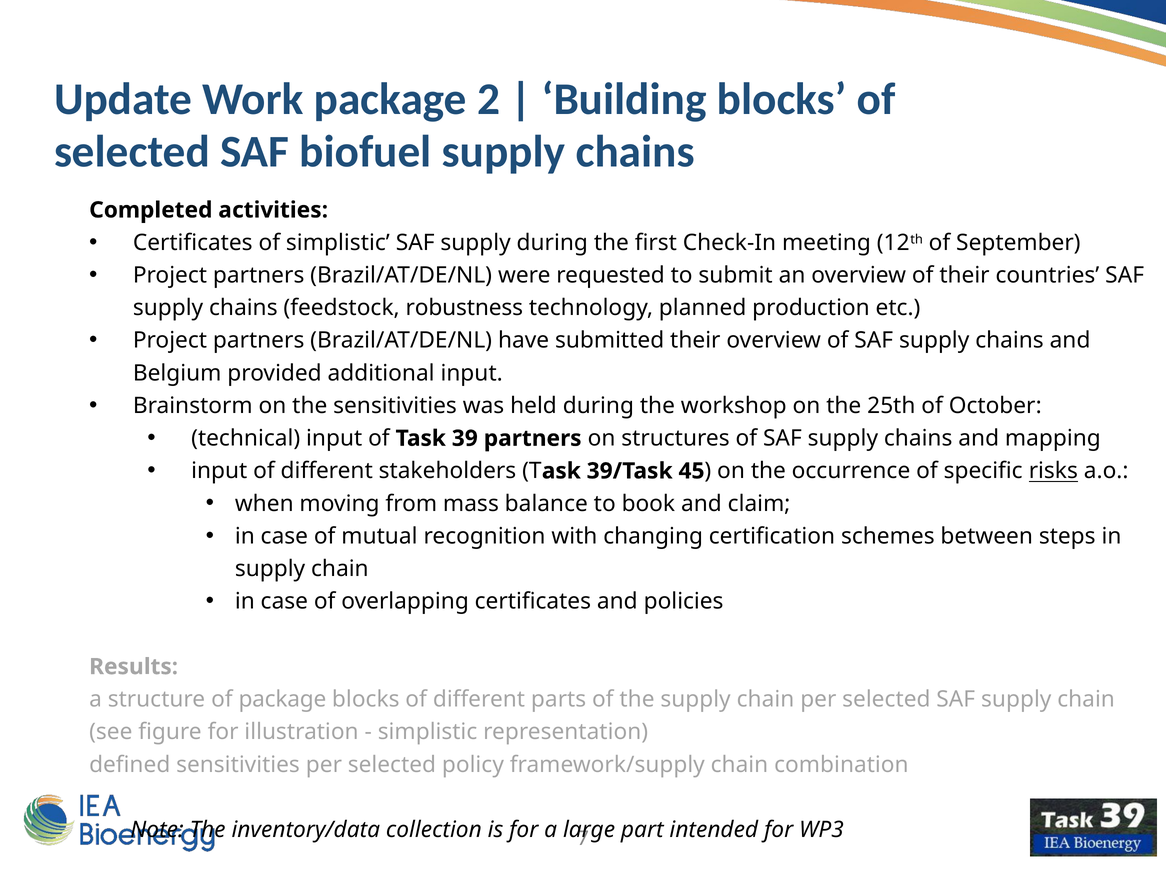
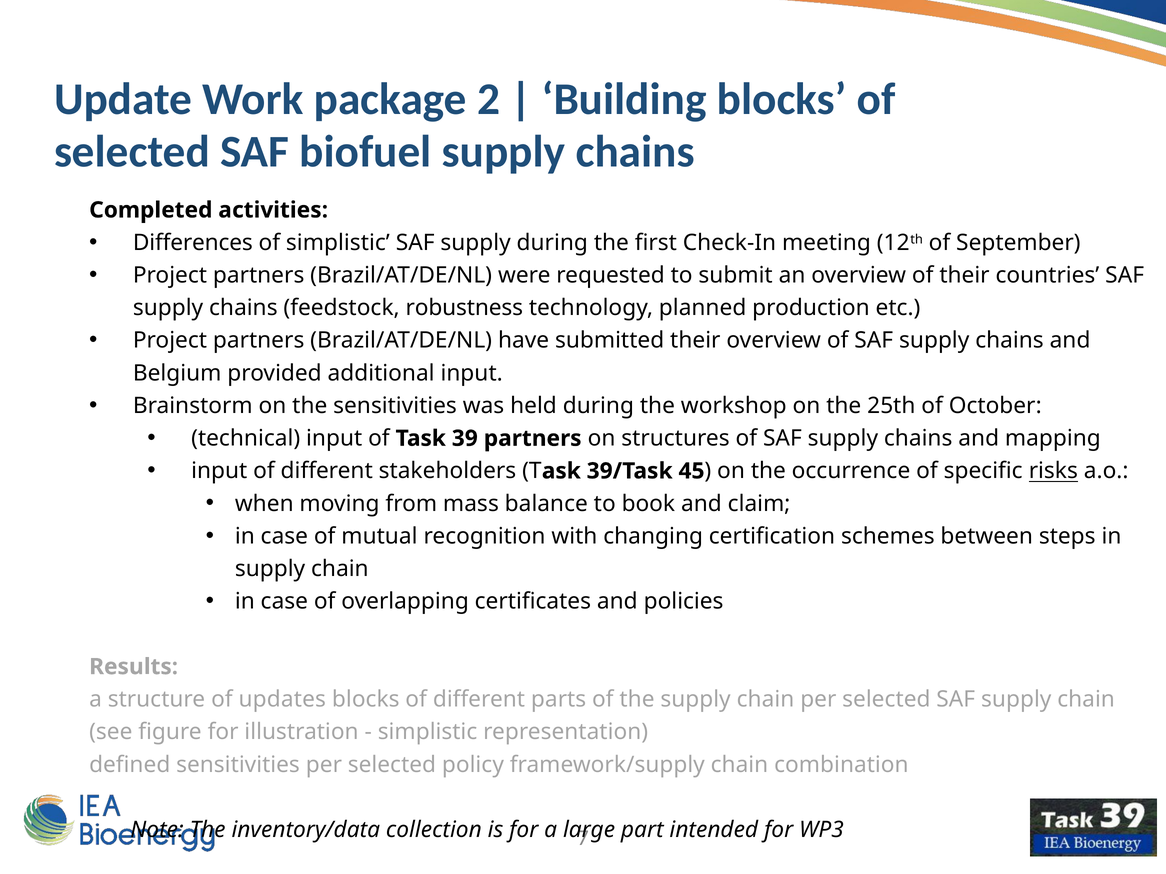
Certificates: Certificates -> Differences (193, 243)
of package: package -> updates (282, 700)
